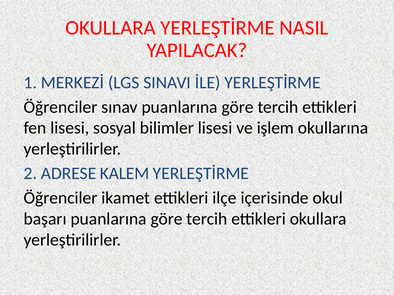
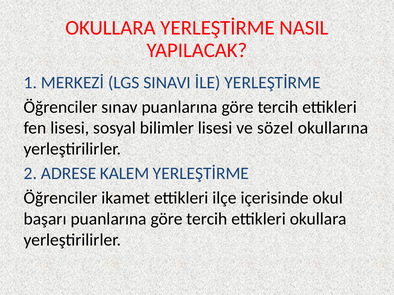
işlem: işlem -> sözel (275, 128)
